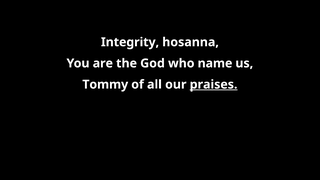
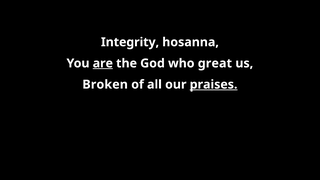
are underline: none -> present (103, 63)
name: name -> great (215, 63)
Tommy: Tommy -> Broken (105, 84)
